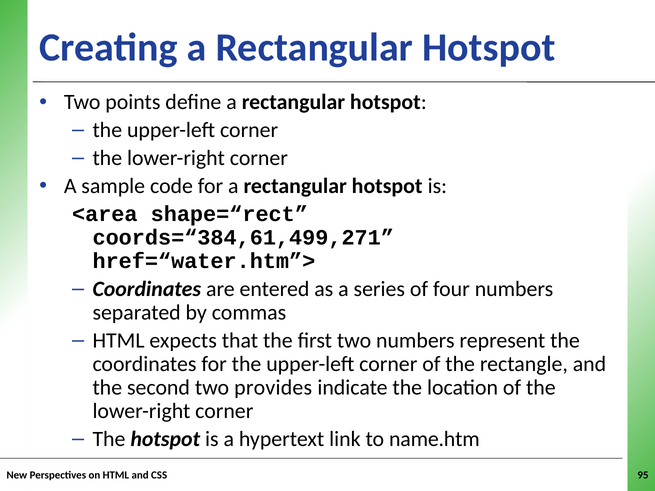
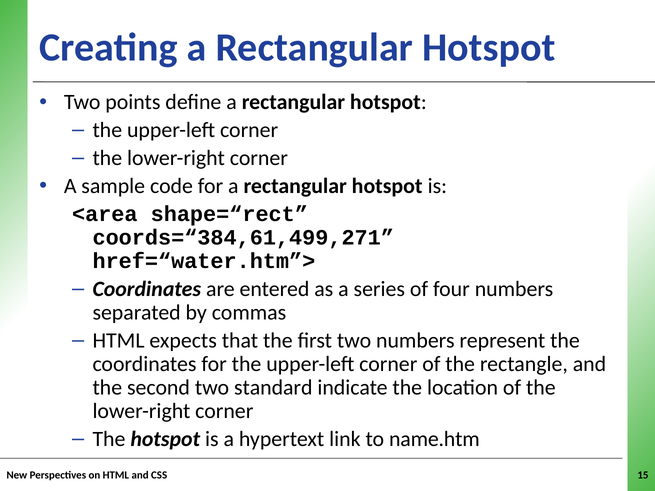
provides: provides -> standard (273, 388)
95: 95 -> 15 (643, 476)
